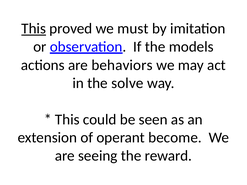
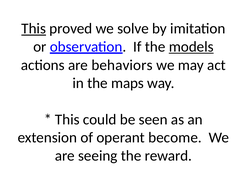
must: must -> solve (133, 29)
models underline: none -> present (191, 47)
solve: solve -> maps (127, 83)
